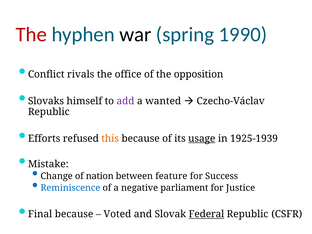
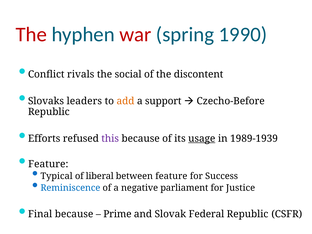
war colour: black -> red (135, 34)
office: office -> social (128, 74)
opposition: opposition -> discontent (199, 74)
himself: himself -> leaders (84, 101)
add colour: purple -> orange (125, 101)
wanted: wanted -> support (163, 101)
Czecho-Václav: Czecho-Václav -> Czecho-Before (231, 101)
this colour: orange -> purple (110, 138)
1925-1939: 1925-1939 -> 1989-1939 (254, 138)
Mistake: Mistake -> Feature (48, 164)
Change: Change -> Typical (57, 176)
nation: nation -> liberal (100, 176)
Voted: Voted -> Prime (117, 214)
Federal underline: present -> none (206, 214)
